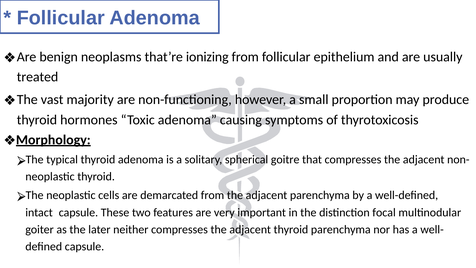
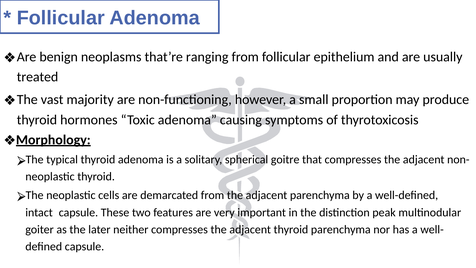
ionizing: ionizing -> ranging (207, 57)
focal: focal -> peak (384, 212)
